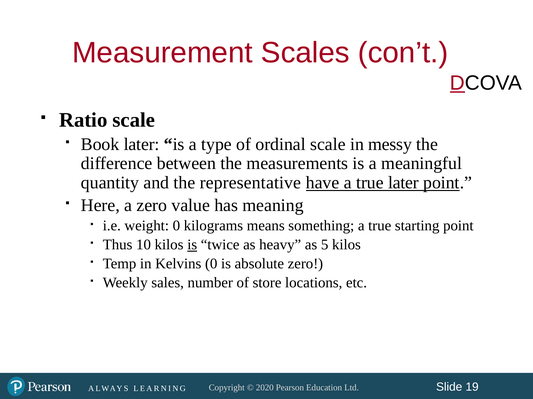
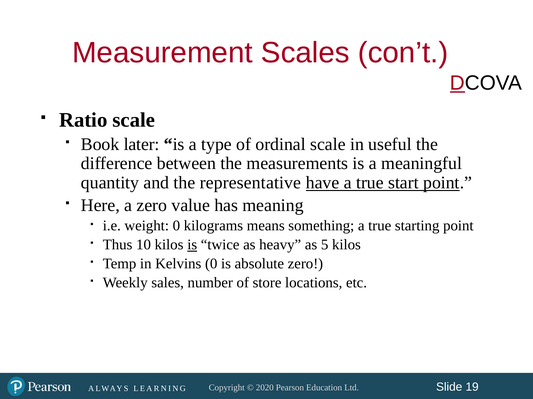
messy: messy -> useful (390, 145)
true later: later -> start (403, 183)
